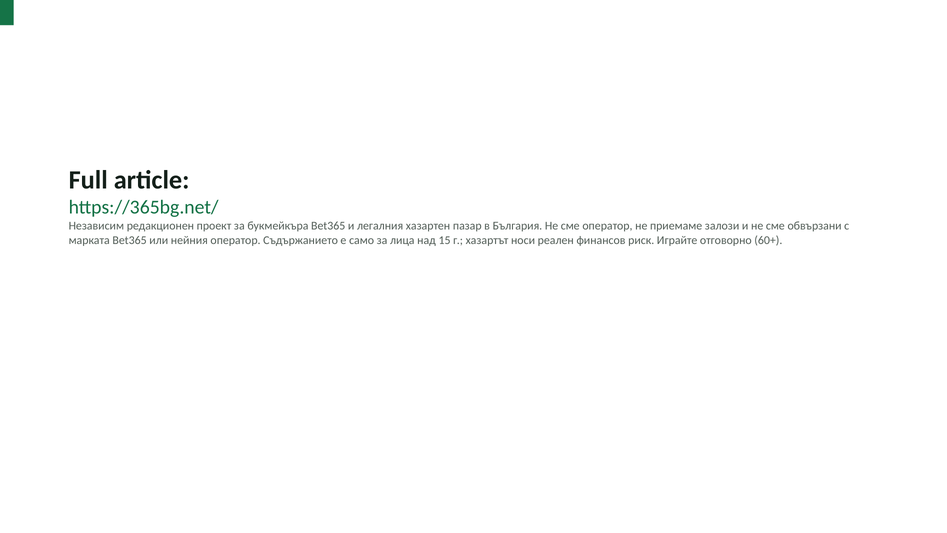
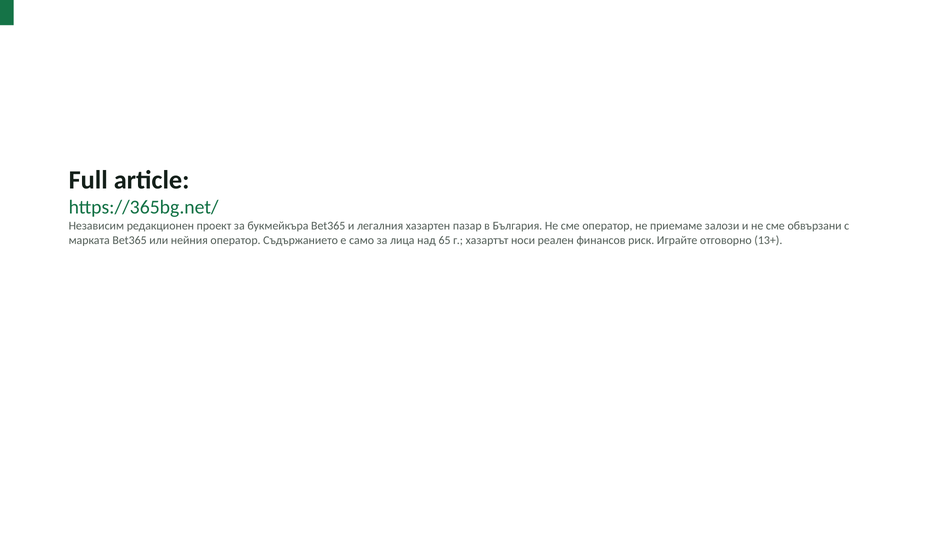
15: 15 -> 65 (445, 240)
60+: 60+ -> 13+ (768, 240)
